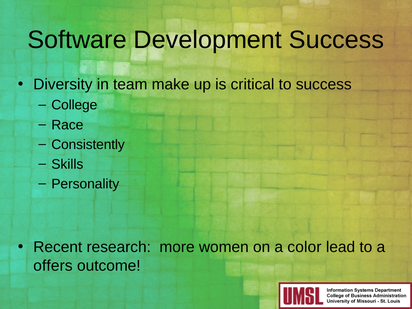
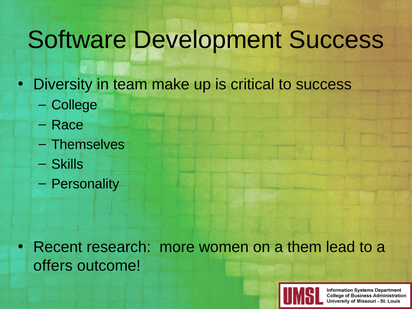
Consistently: Consistently -> Themselves (88, 145)
color: color -> them (305, 247)
